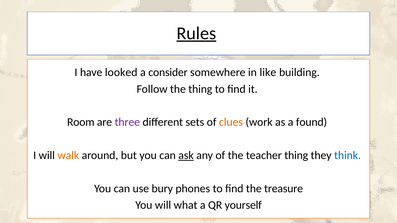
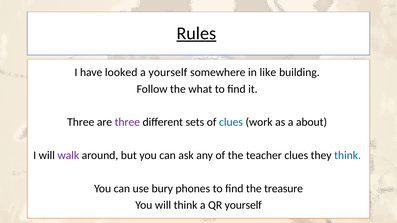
a consider: consider -> yourself (168, 72)
the thing: thing -> what (200, 89)
Room: Room -> Three (81, 122)
clues colour: orange -> blue (231, 122)
found: found -> about (312, 122)
walk colour: orange -> purple (68, 156)
ask underline: present -> none (186, 156)
teacher thing: thing -> clues (296, 156)
will what: what -> think (186, 205)
